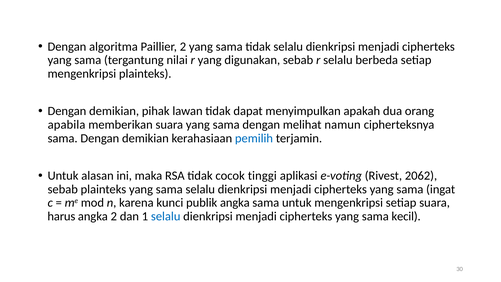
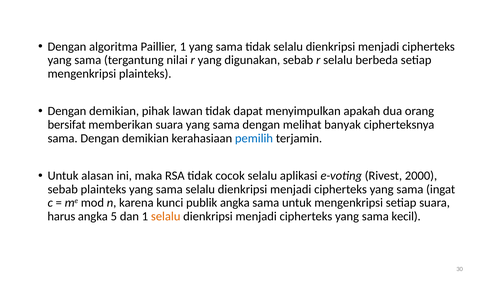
Paillier 2: 2 -> 1 (183, 47)
apabila: apabila -> bersifat (67, 125)
namun: namun -> banyak (343, 125)
cocok tinggi: tinggi -> selalu (262, 176)
2062: 2062 -> 2000 (421, 176)
angka 2: 2 -> 5 (114, 216)
selalu colour: blue -> orange (166, 216)
